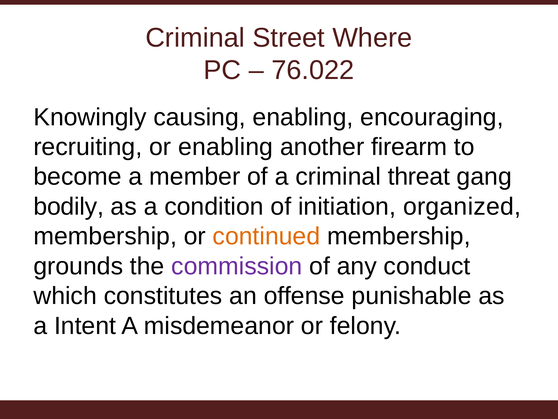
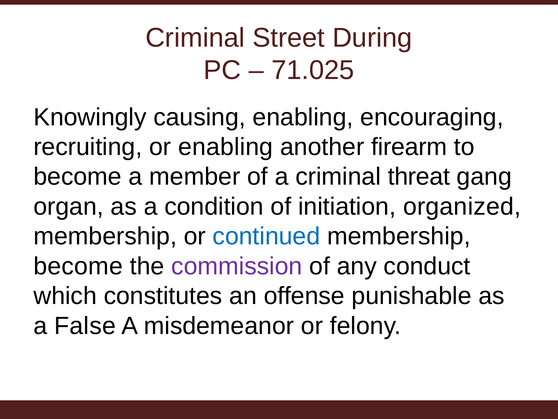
Where: Where -> During (372, 38)
76.022: 76.022 -> 71.025 (313, 70)
bodily: bodily -> organ (69, 206)
continued colour: orange -> blue (266, 236)
grounds: grounds -> become (78, 266)
Intent: Intent -> False (85, 325)
